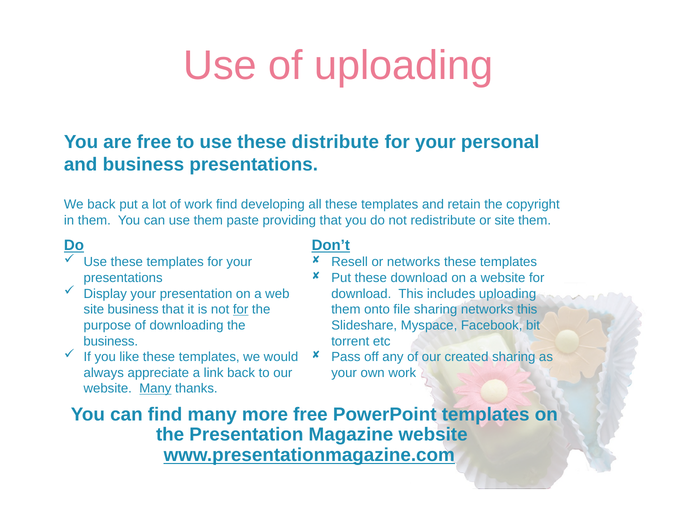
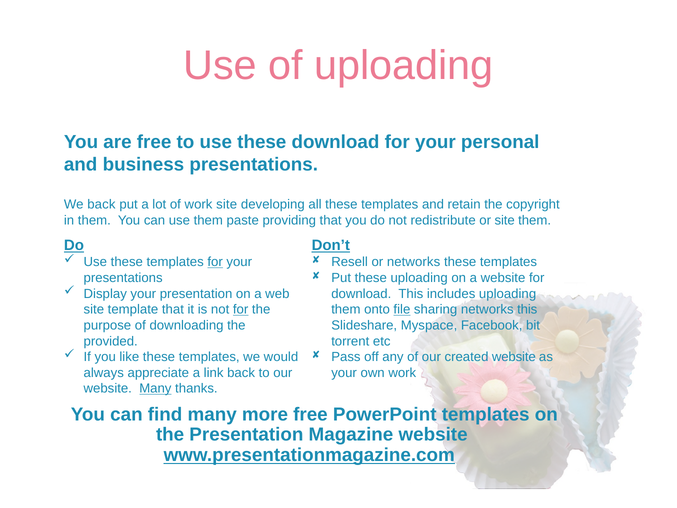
these distribute: distribute -> download (336, 142)
work find: find -> site (227, 205)
for underline: none -> present (215, 262)
these download: download -> uploading (419, 278)
site business: business -> template (133, 309)
file underline: none -> present (402, 309)
business: business -> provided (111, 341)
created sharing: sharing -> website (514, 357)
